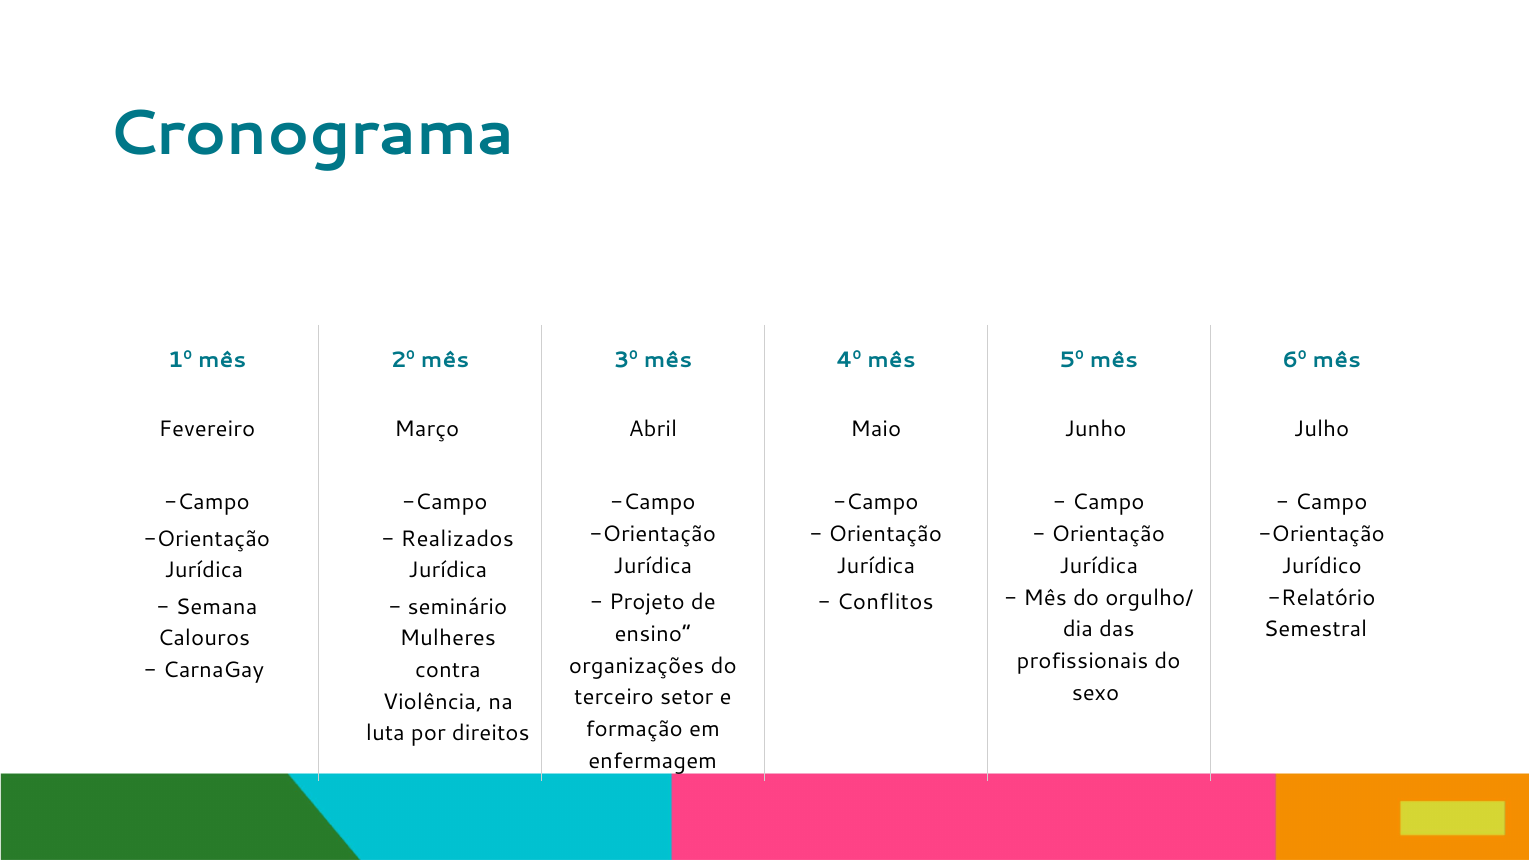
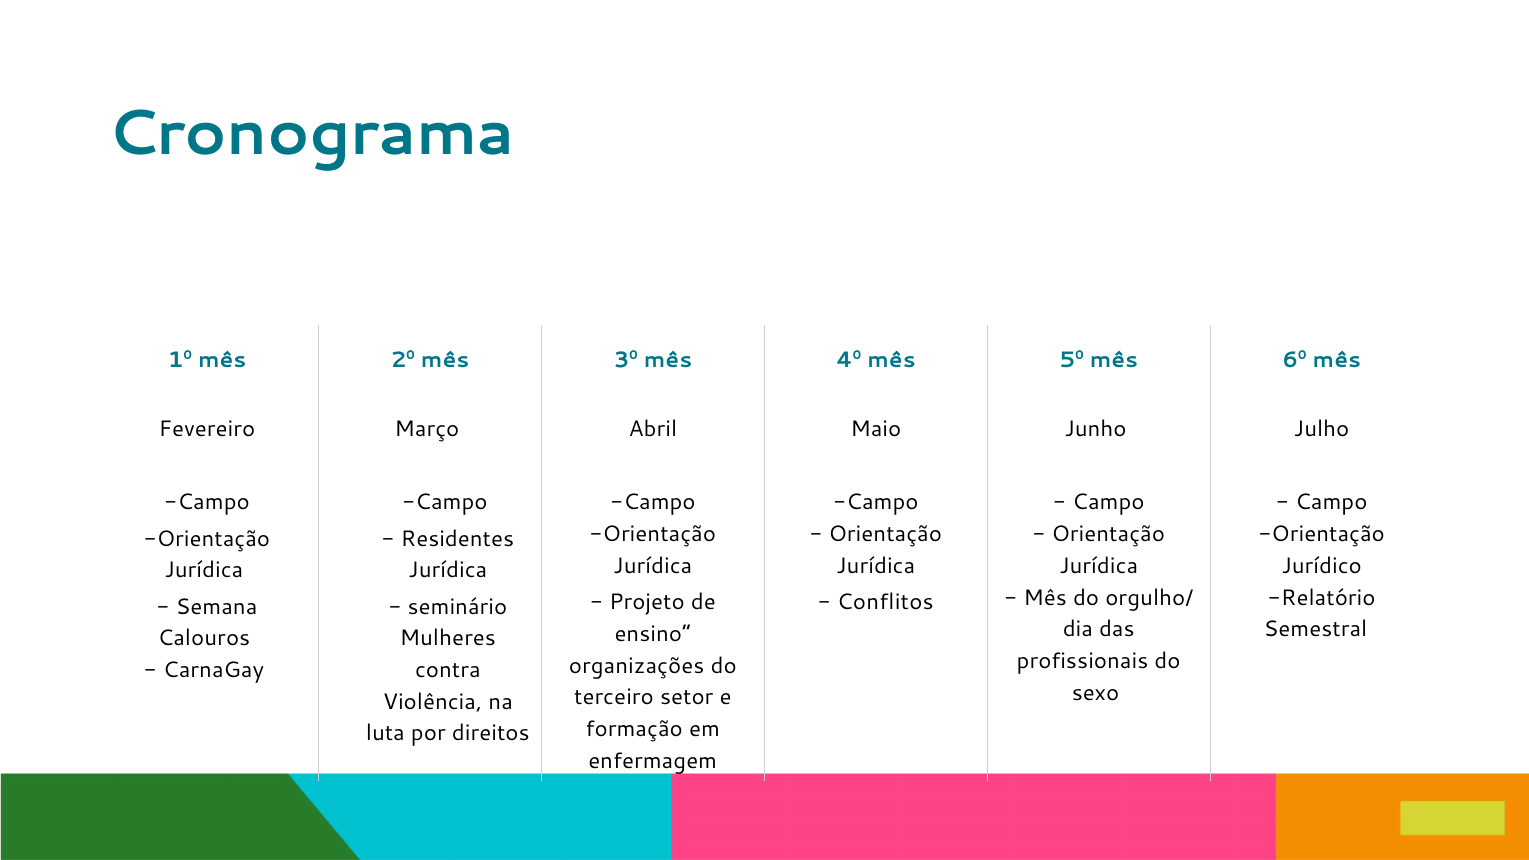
Realizados: Realizados -> Residentes (457, 539)
